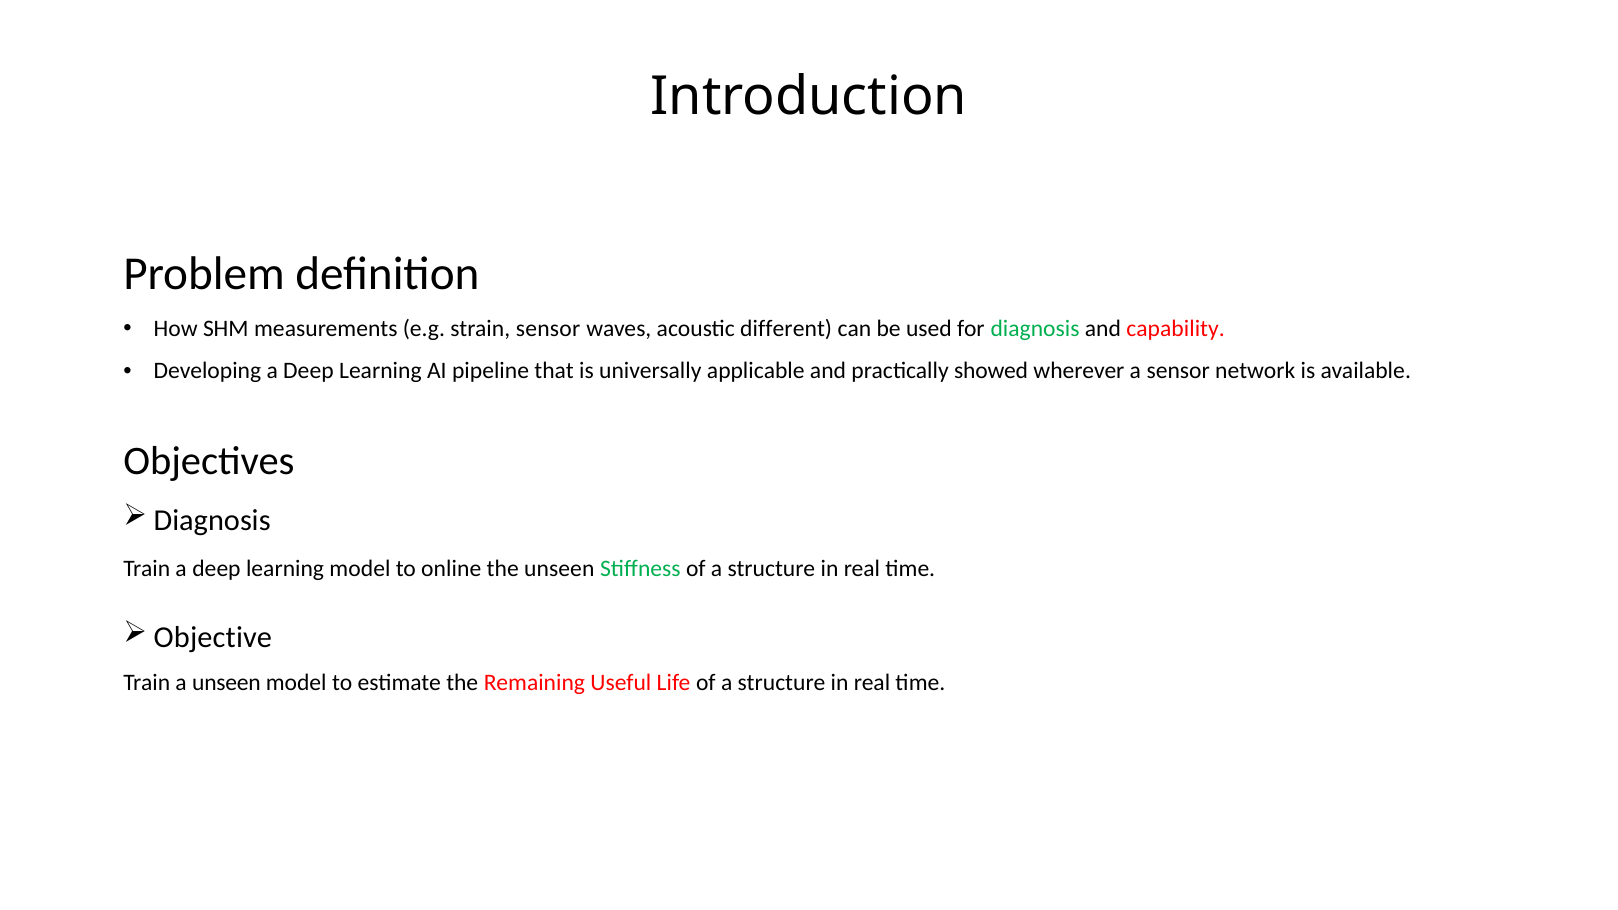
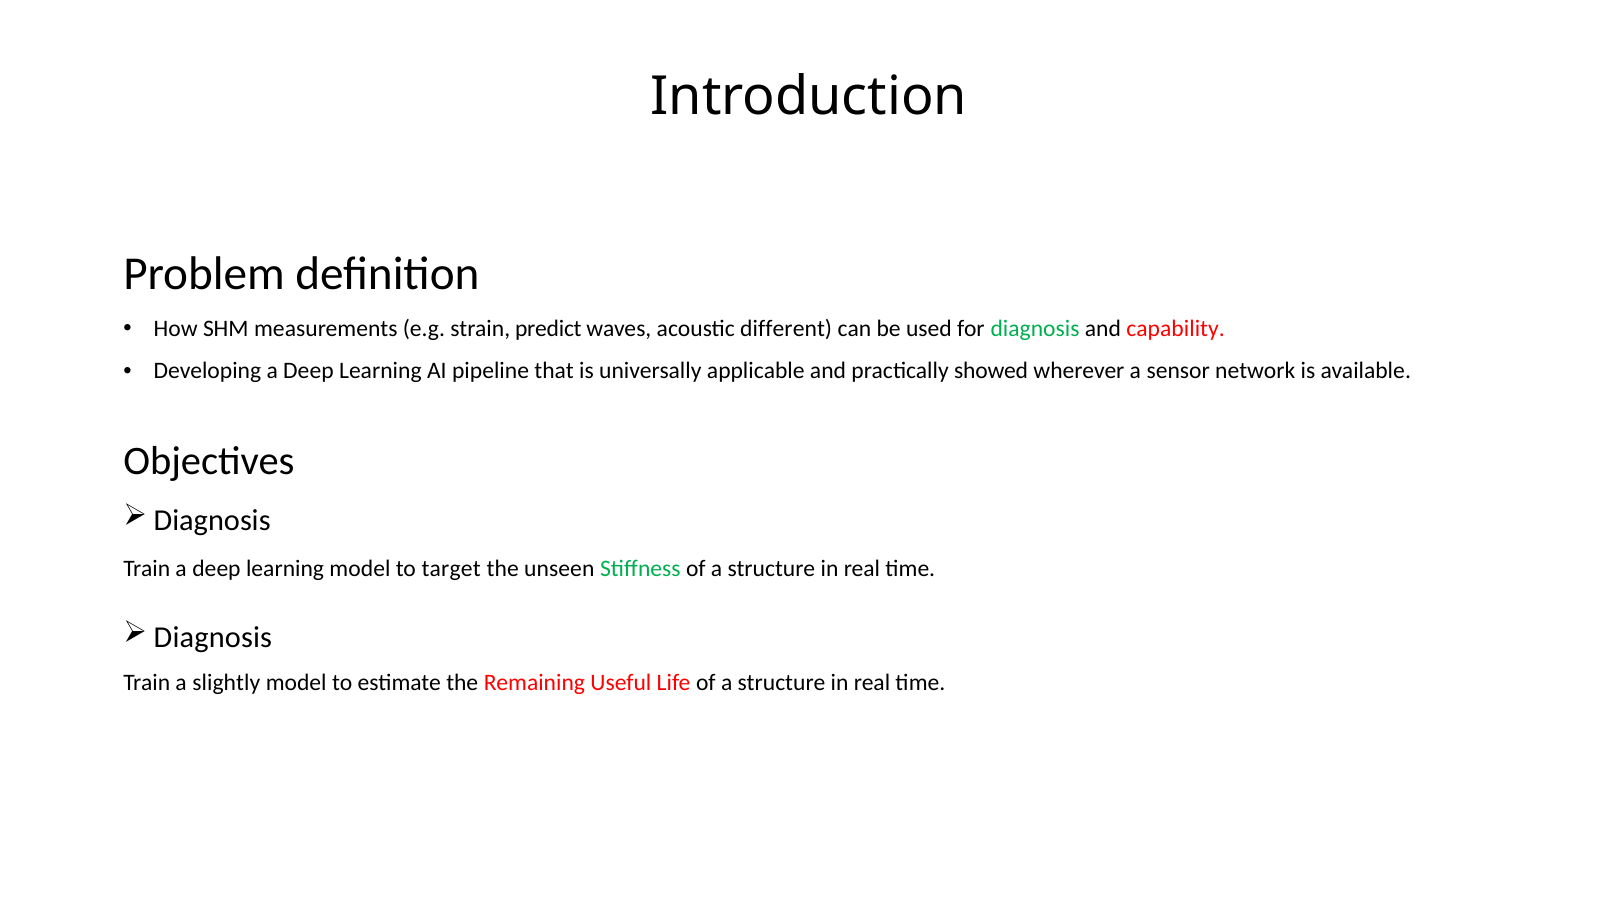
strain sensor: sensor -> predict (548, 329)
online: online -> target (451, 569)
Objective: Objective -> Diagnosis (213, 637)
a unseen: unseen -> slightly (226, 683)
